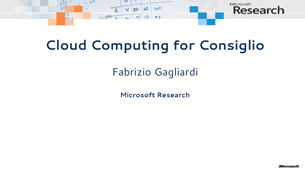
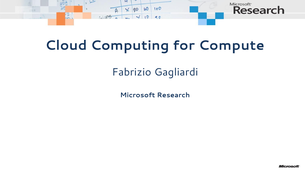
Consiglio: Consiglio -> Compute (232, 46)
